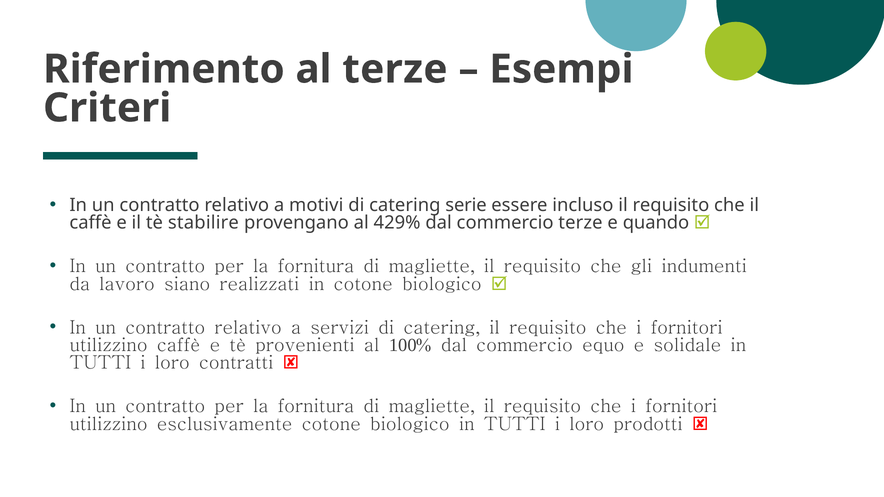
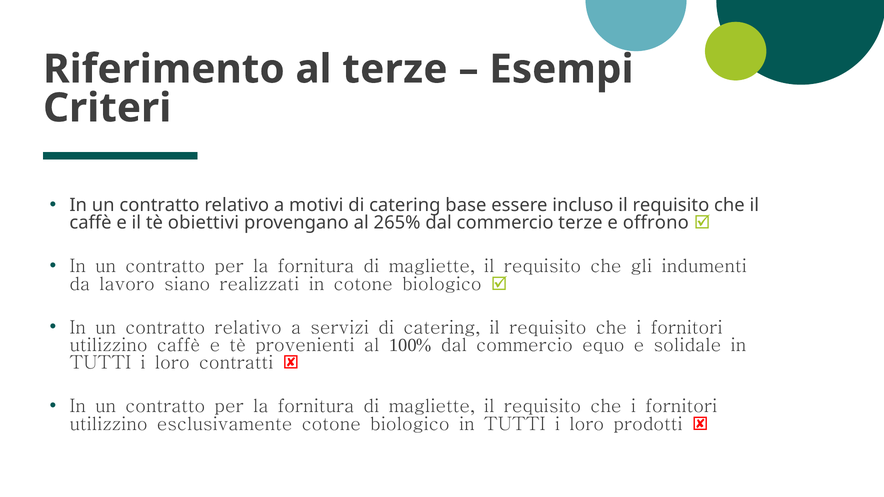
serie: serie -> base (466, 205)
stabilire: stabilire -> obiettivi (203, 223)
429%: 429% -> 265% (397, 223)
quando: quando -> offrono (656, 223)
